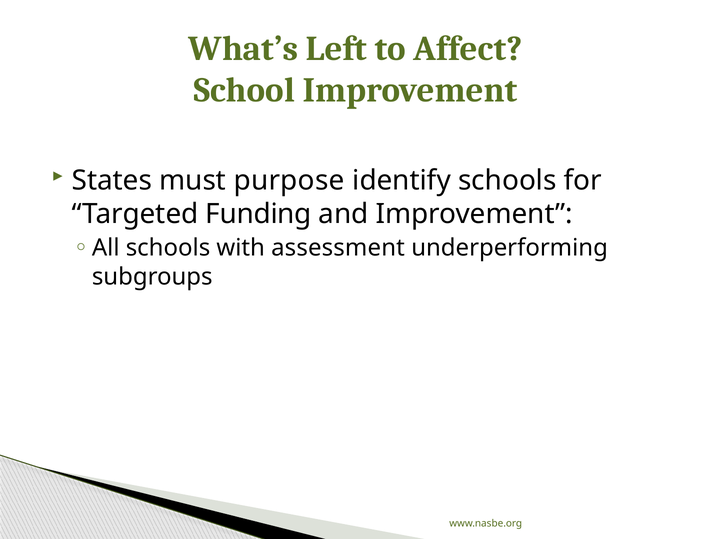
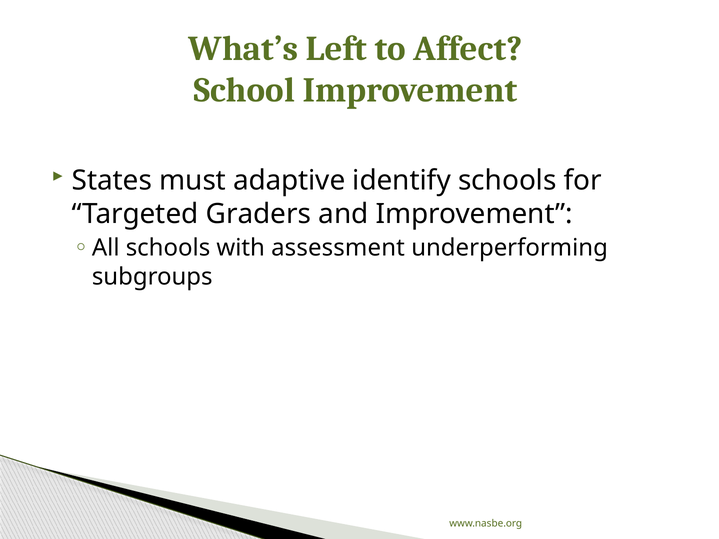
purpose: purpose -> adaptive (289, 180)
Funding: Funding -> Graders (258, 214)
